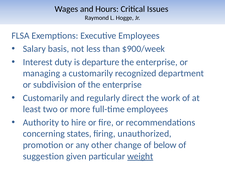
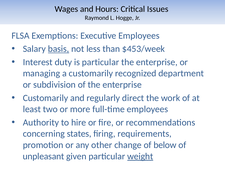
basis underline: none -> present (59, 49)
$900/week: $900/week -> $453/week (144, 49)
is departure: departure -> particular (101, 62)
unauthorized: unauthorized -> requirements (145, 134)
suggestion: suggestion -> unpleasant (44, 156)
